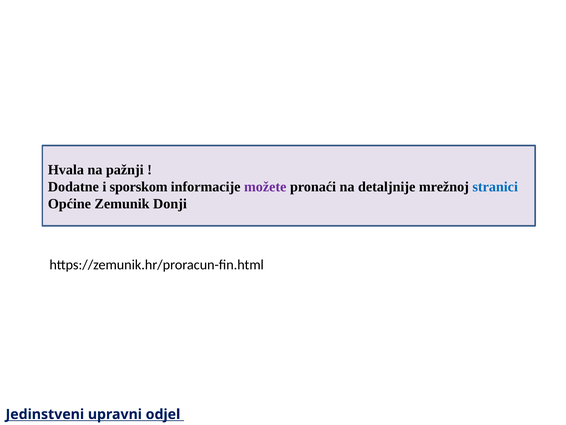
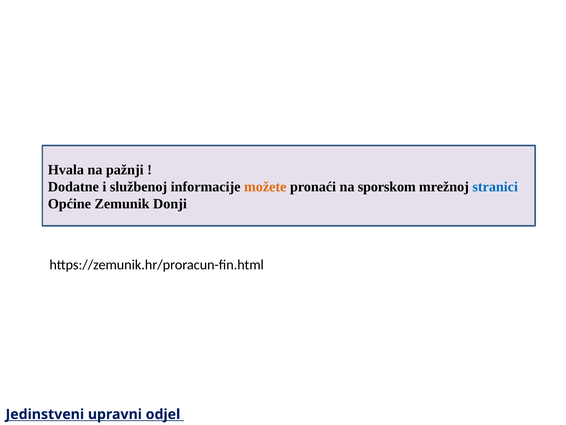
sporskom: sporskom -> službenoj (139, 186)
možete colour: purple -> orange (265, 186)
detaljnije: detaljnije -> sporskom (387, 186)
